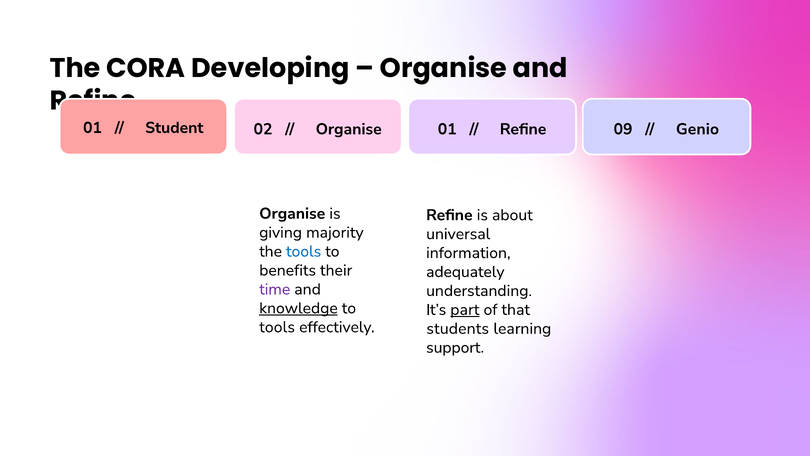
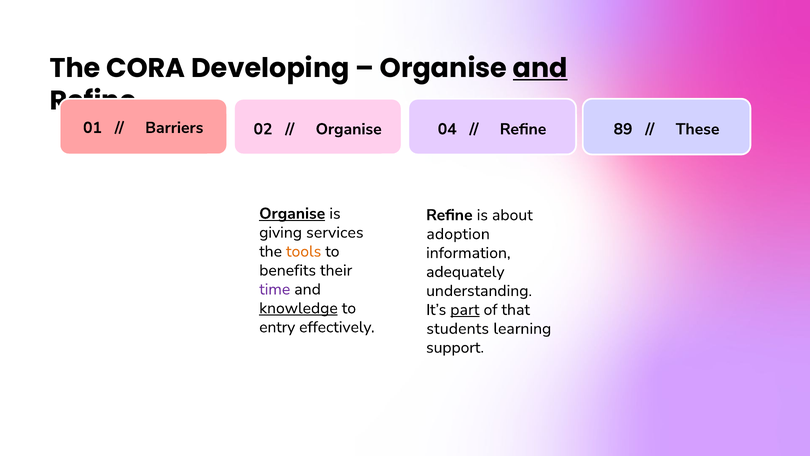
and underline: none -> present (540, 68)
Student: Student -> Barriers (174, 128)
Organise 01: 01 -> 04 (447, 129)
09: 09 -> 89 (623, 129)
Genio: Genio -> These (698, 129)
Organise underline: none -> present (292, 213)
majority: majority -> services (335, 232)
universal: universal -> adoption (458, 234)
tools colour: blue -> orange (304, 251)
tools: tools -> entry (277, 327)
